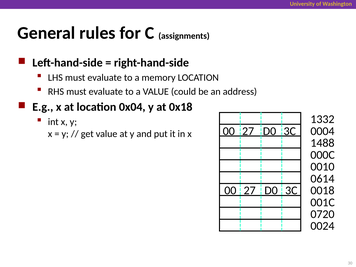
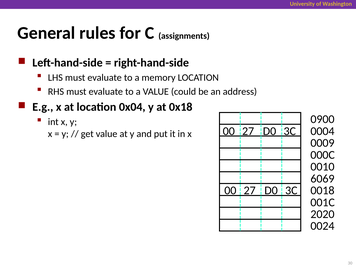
1332: 1332 -> 0900 (322, 119)
1488: 1488 -> 0009 (322, 143)
0614: 0614 -> 6069 (322, 179)
0720: 0720 -> 2020 (322, 214)
